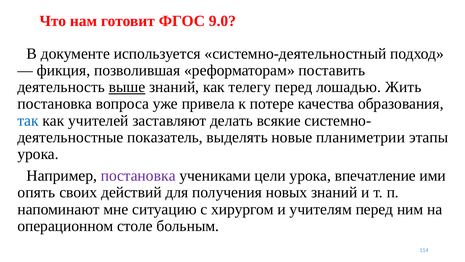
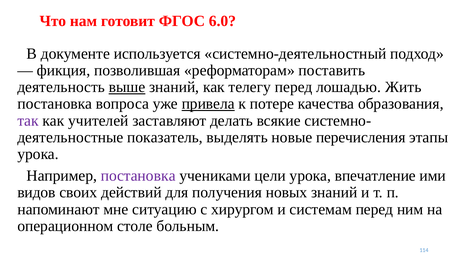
9.0: 9.0 -> 6.0 (222, 21)
привела underline: none -> present (208, 104)
так colour: blue -> purple (28, 120)
планиметрии: планиметрии -> перечисления (361, 137)
опять: опять -> видов (37, 192)
учителям: учителям -> системам (321, 209)
